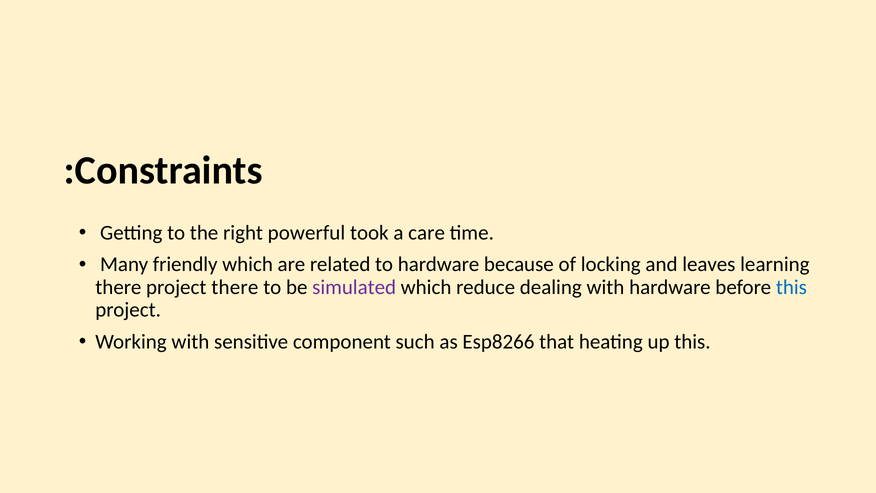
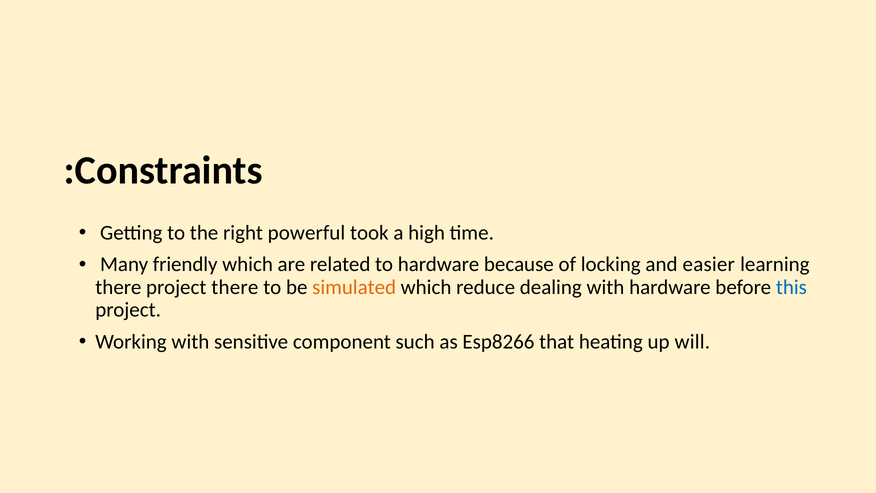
care: care -> high (427, 233)
leaves: leaves -> easier (709, 264)
simulated colour: purple -> orange (354, 287)
up this: this -> will (692, 341)
